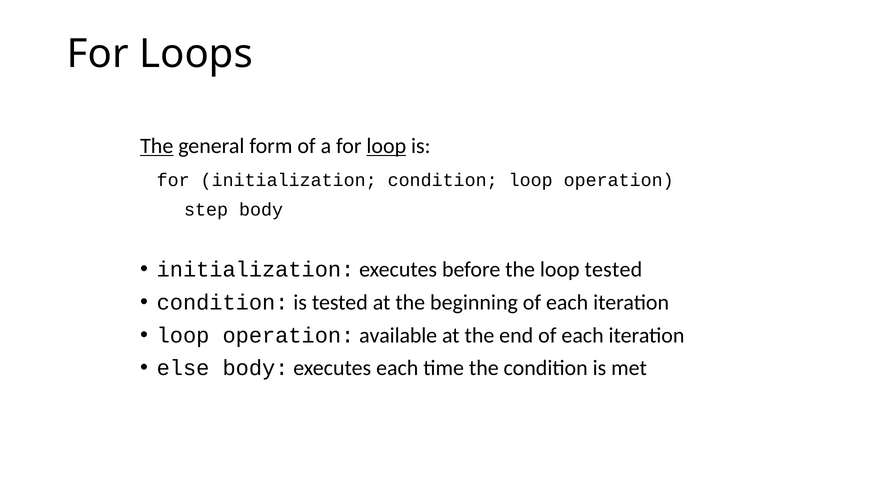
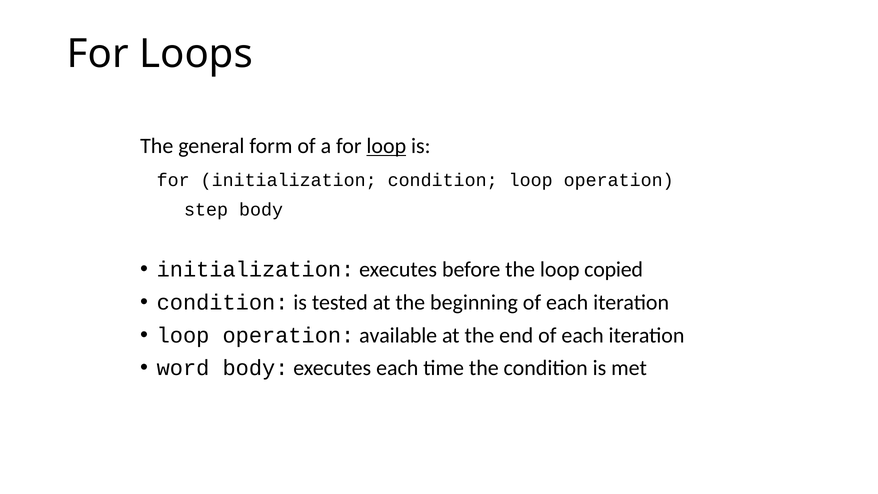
The underline: present -> none (157, 146)
loop tested: tested -> copied (614, 269)
else: else -> word (183, 368)
